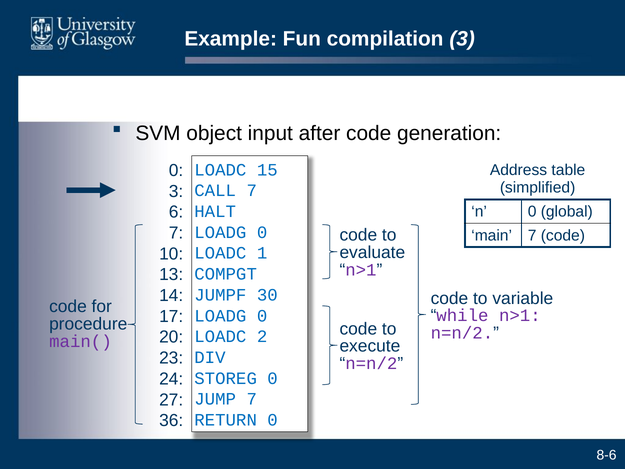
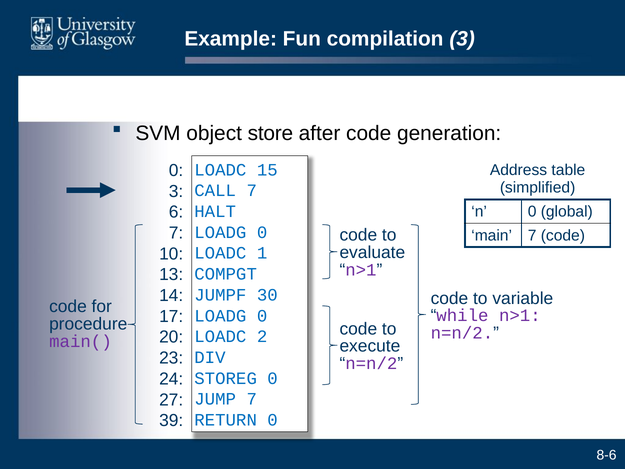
input: input -> store (270, 133)
36: 36 -> 39 (171, 420)
